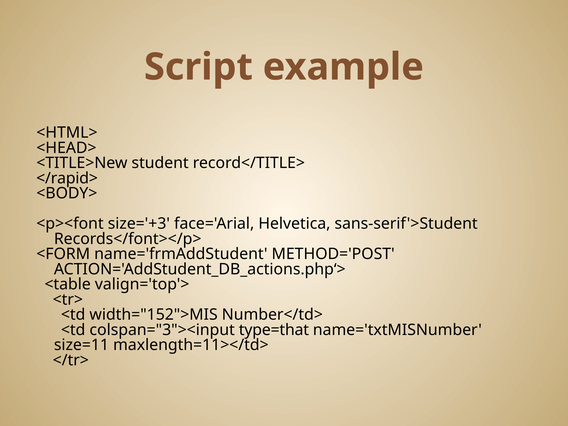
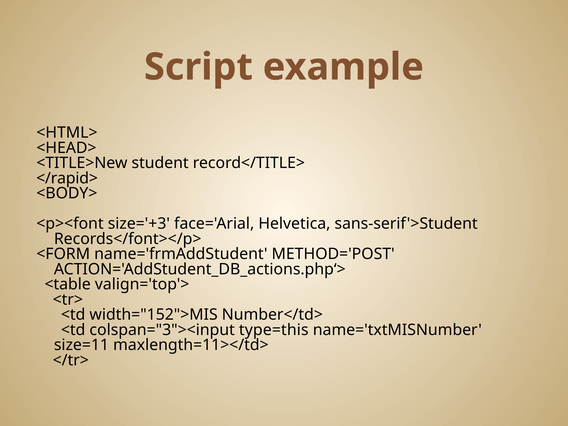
type=that: type=that -> type=this (274, 330)
